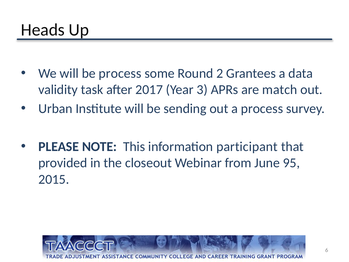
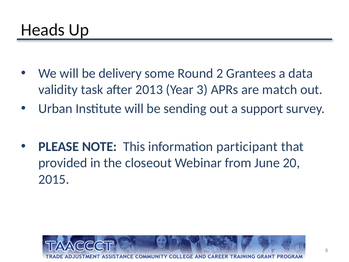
be process: process -> delivery (120, 73)
2017: 2017 -> 2013 (149, 90)
a process: process -> support (262, 109)
95: 95 -> 20 (291, 163)
